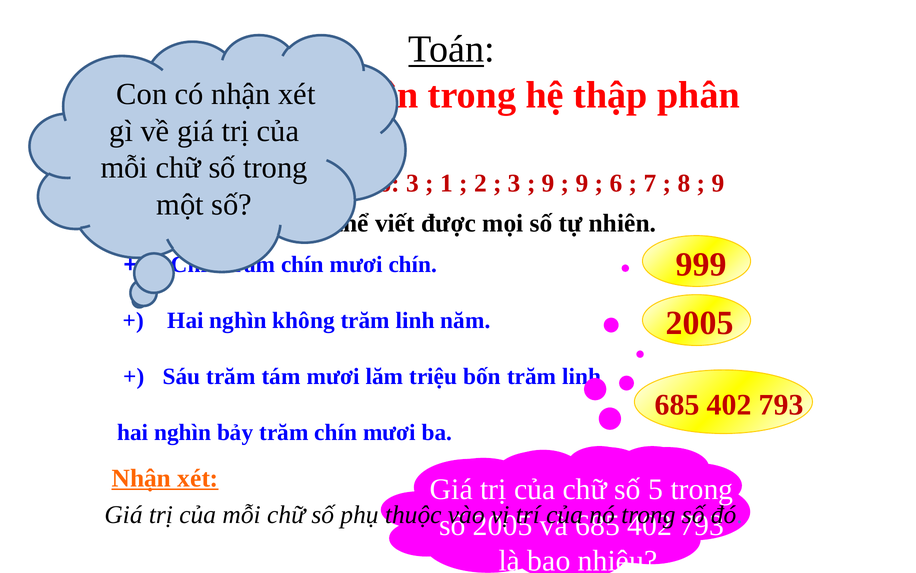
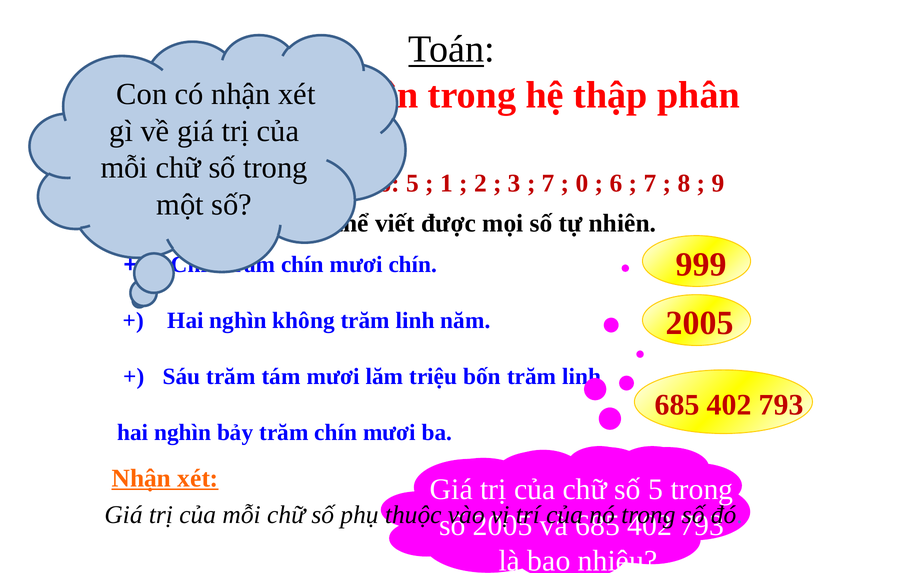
3: 3 -> 5 (413, 183)
9: 9 -> 7 (548, 183)
9: 9 -> 0 (582, 183)
